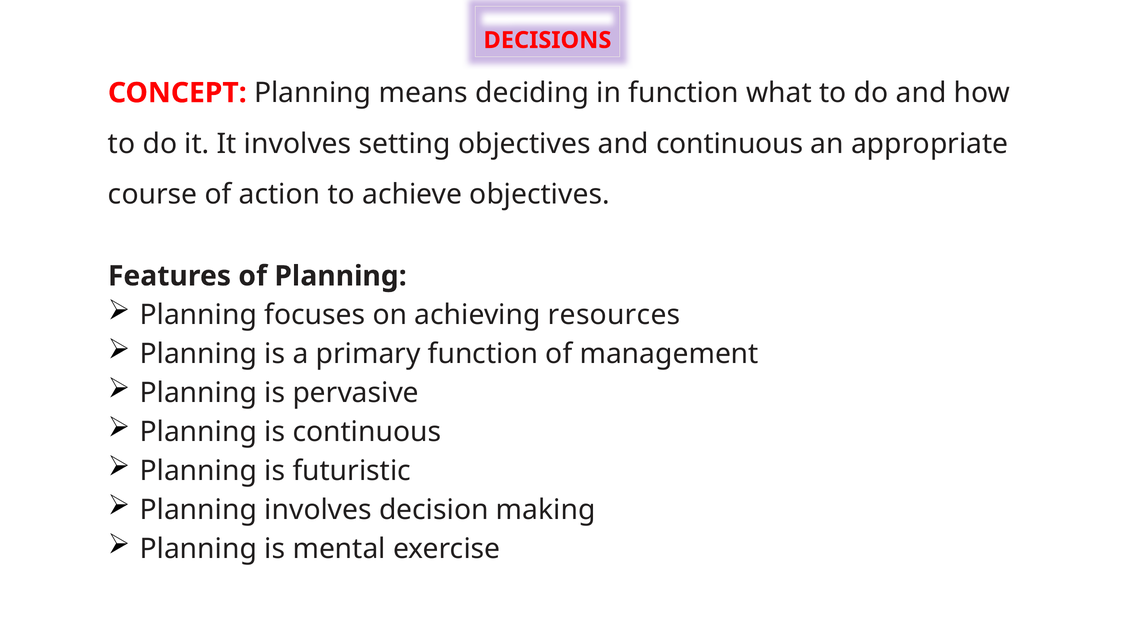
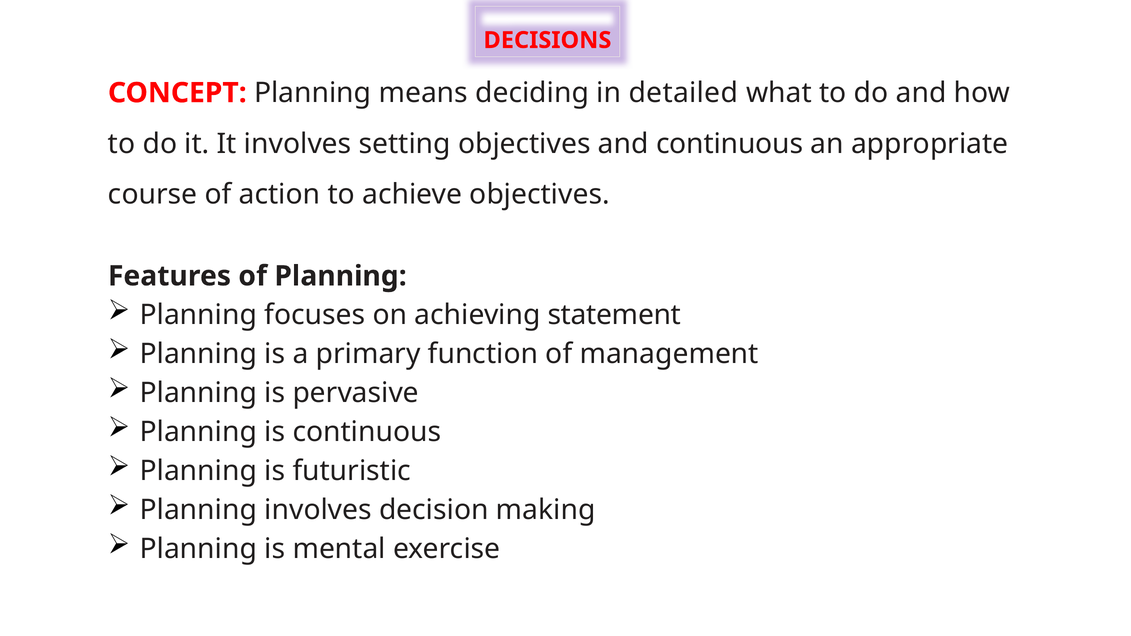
in function: function -> detailed (683, 93)
resources: resources -> statement (614, 315)
